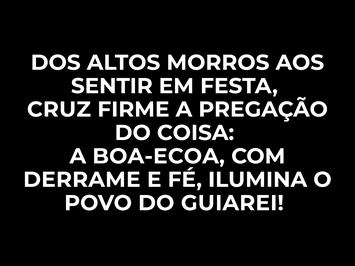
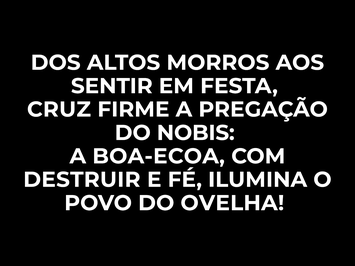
COISA: COISA -> NOBIS (196, 133)
DERRAME: DERRAME -> DESTRUIR (82, 180)
GUIAREI: GUIAREI -> OVELHA (232, 203)
